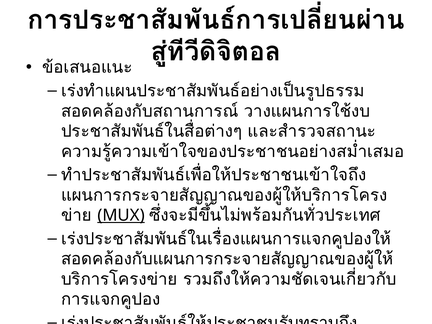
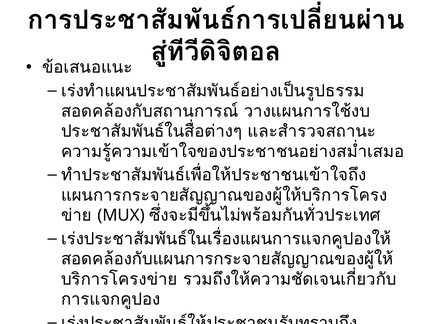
MUX underline: present -> none (121, 215)
